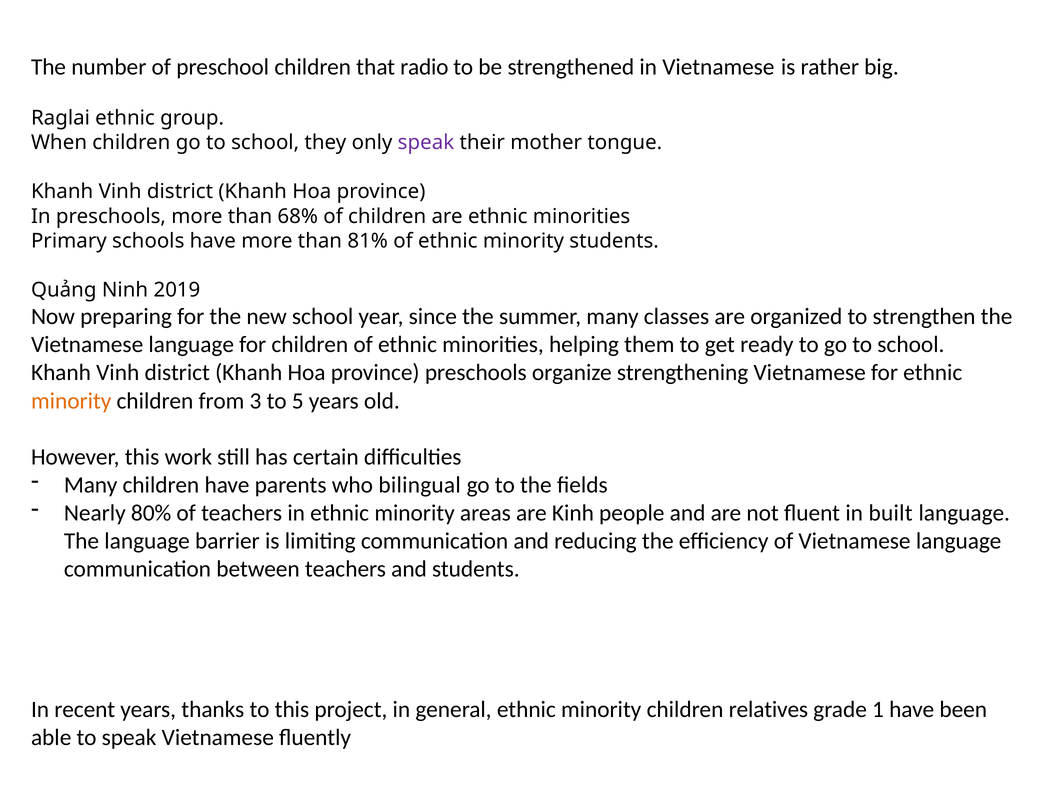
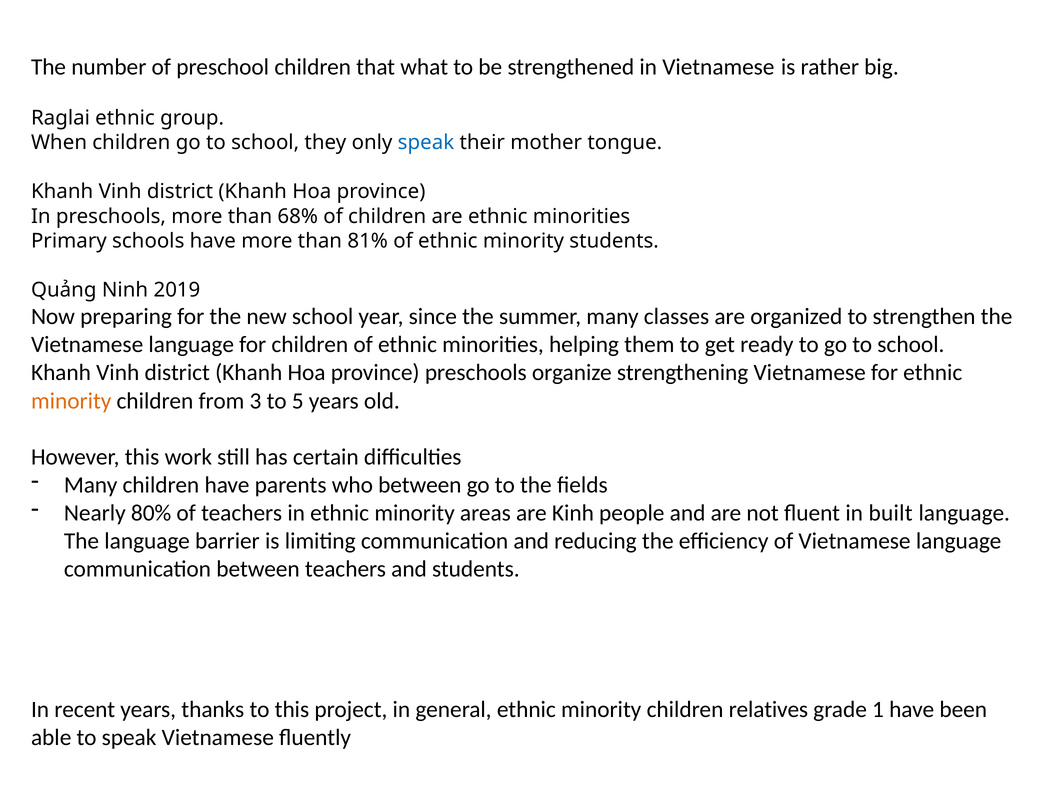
radio: radio -> what (424, 67)
speak colour: purple -> blue (426, 142)
who bilingual: bilingual -> between (420, 485)
